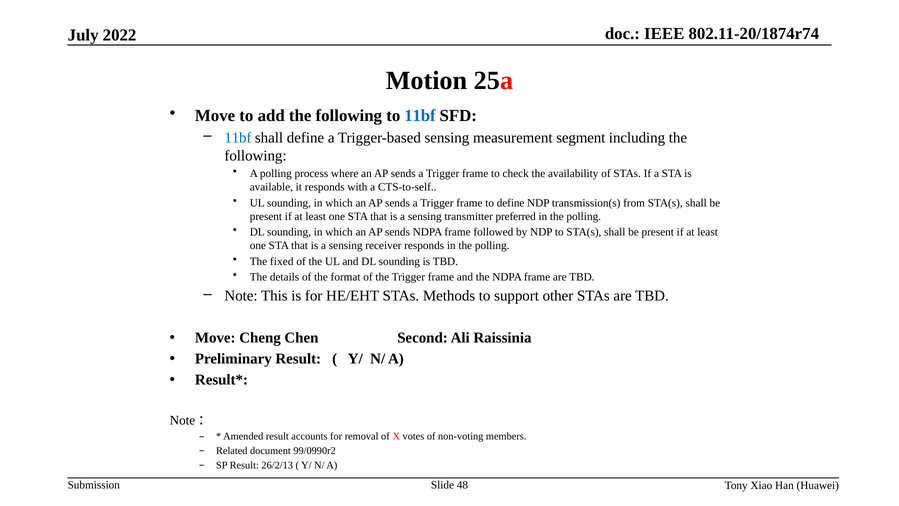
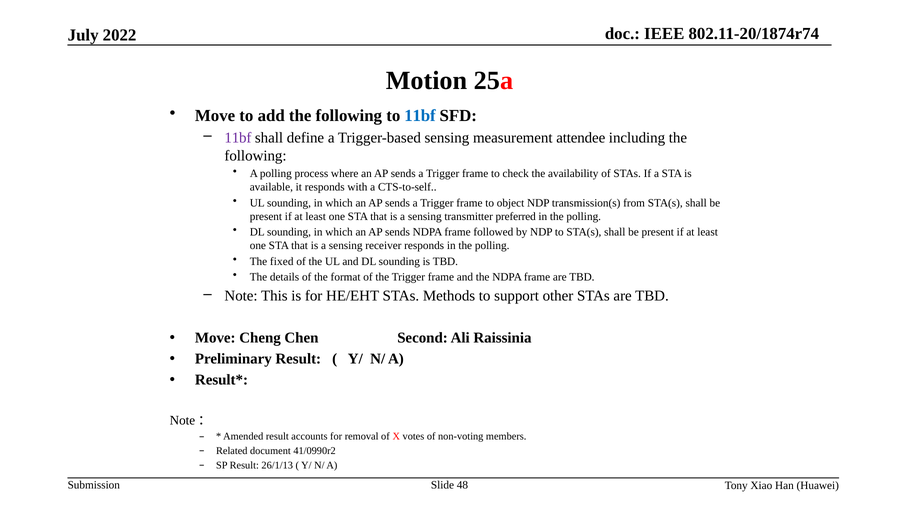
11bf colour: blue -> purple (238, 138)
segment: segment -> attendee (581, 138)
to define: define -> object (511, 203)
99/0990r2: 99/0990r2 -> 41/0990r2 (315, 450)
26/2/13: 26/2/13 -> 26/1/13 (277, 465)
